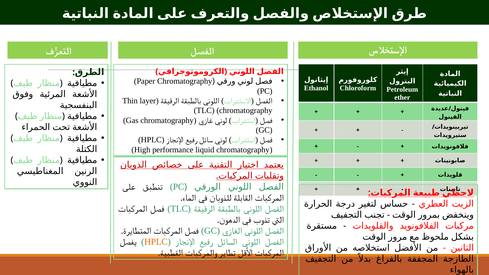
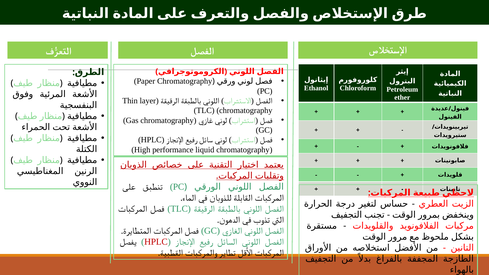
HPLC colour: orange -> red (156, 242)
